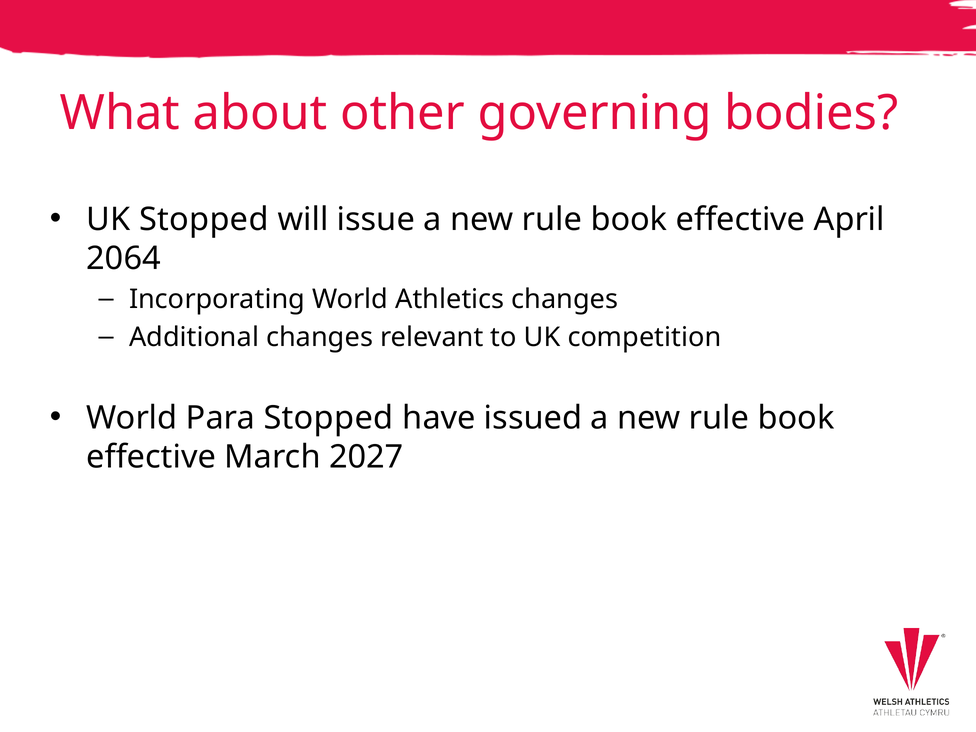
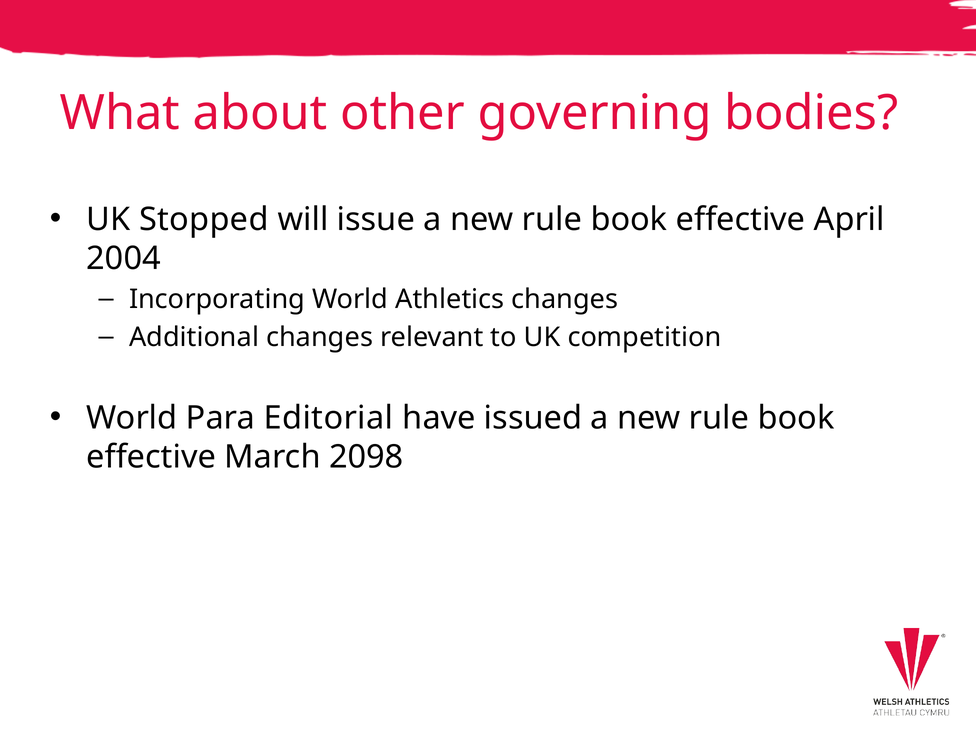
2064: 2064 -> 2004 (124, 258)
Para Stopped: Stopped -> Editorial (328, 418)
2027: 2027 -> 2098 (366, 457)
